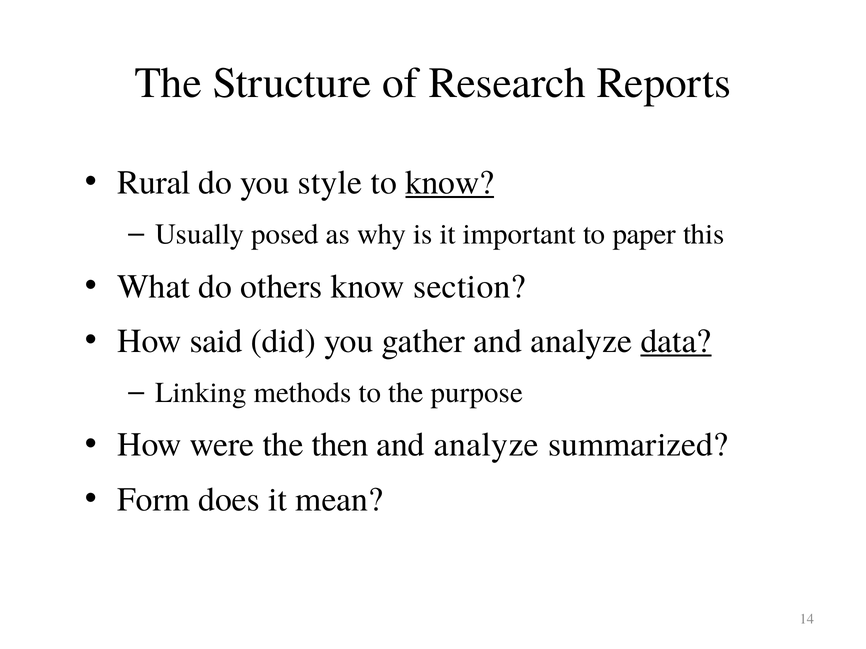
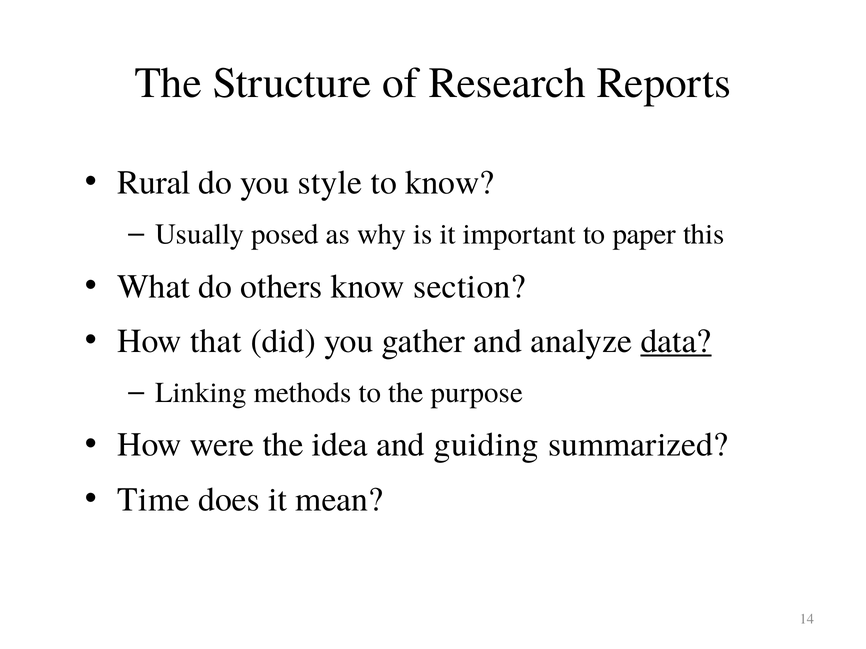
know underline: present -> none (450, 183)
said: said -> that (216, 341)
then: then -> idea (340, 445)
analyze: analyze -> guiding (486, 445)
Form: Form -> Time (153, 500)
